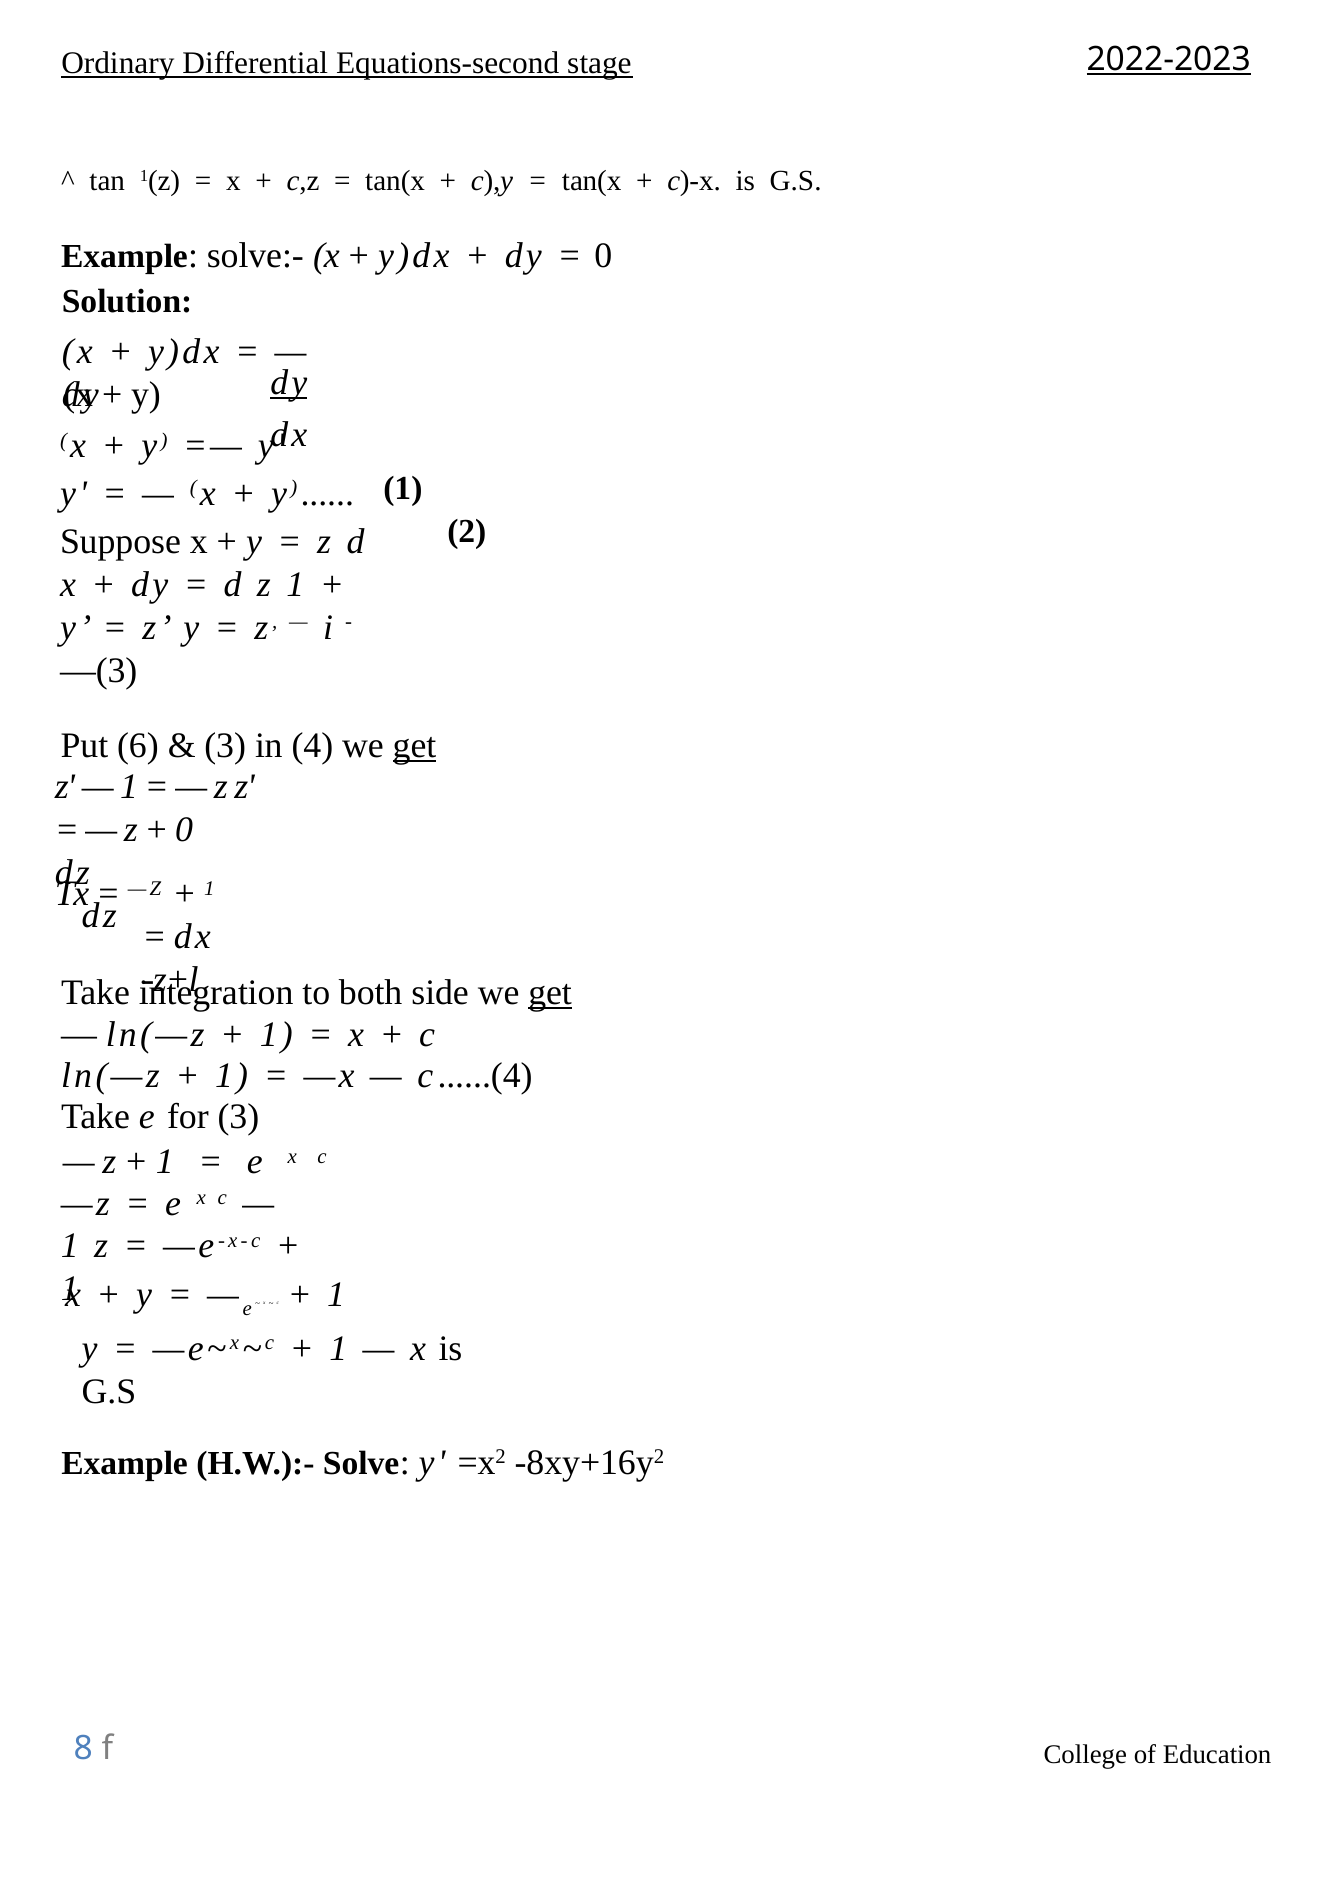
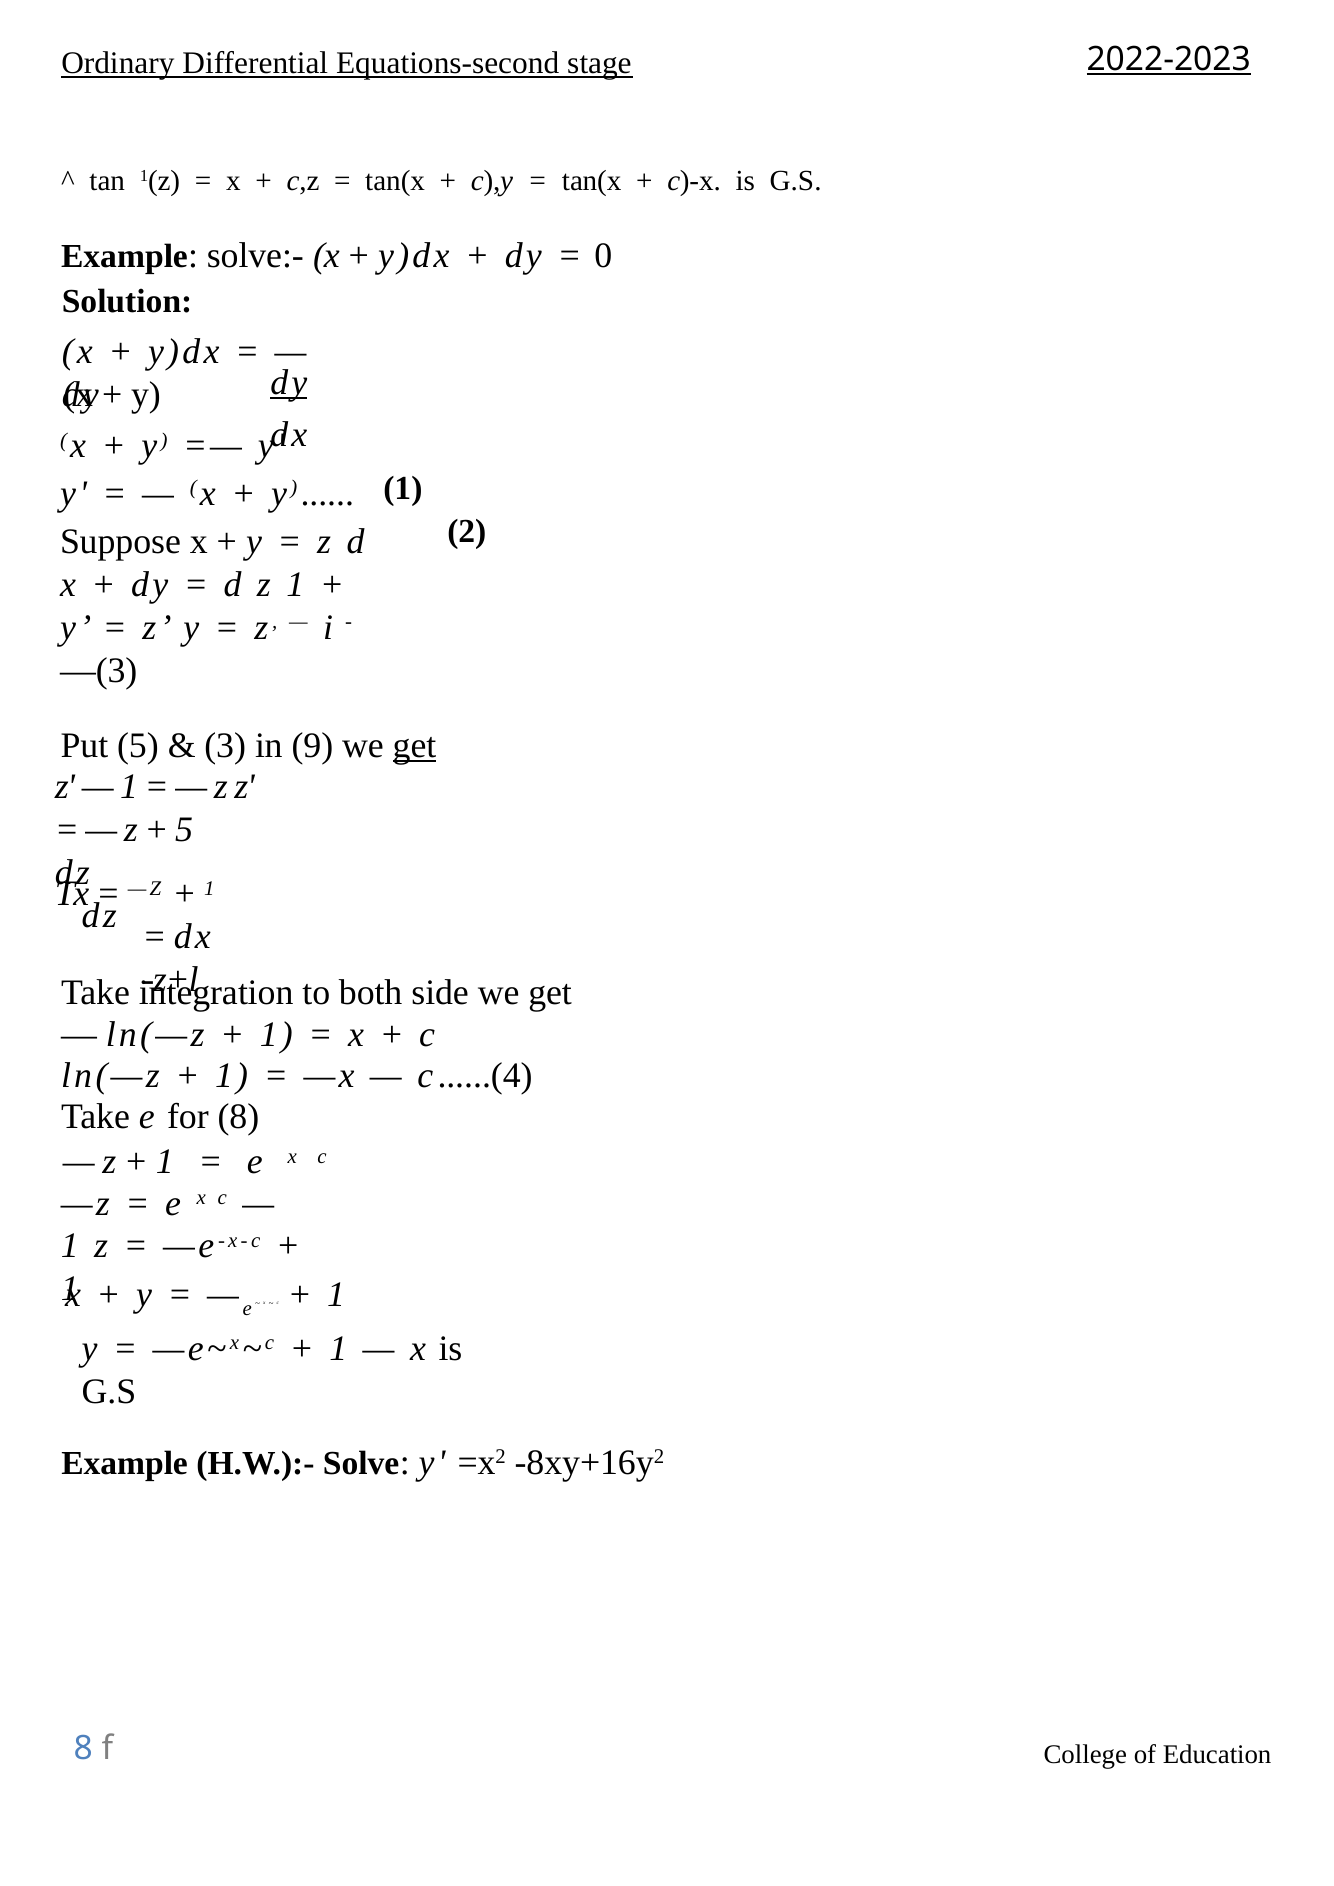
Put 6: 6 -> 5 (138, 745)
4: 4 -> 9 (312, 745)
0: 0 -> 5 (184, 830)
get underline: present -> none (550, 993)
for 3: 3 -> 8 (238, 1117)
